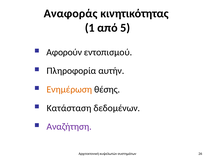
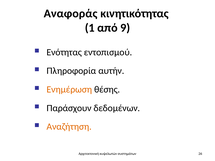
5: 5 -> 9 (125, 28)
Αφορούν: Αφορούν -> Ενότητας (64, 52)
Κατάσταση: Κατάσταση -> Παράσχουν (69, 108)
Αναζήτηση colour: purple -> orange (69, 127)
